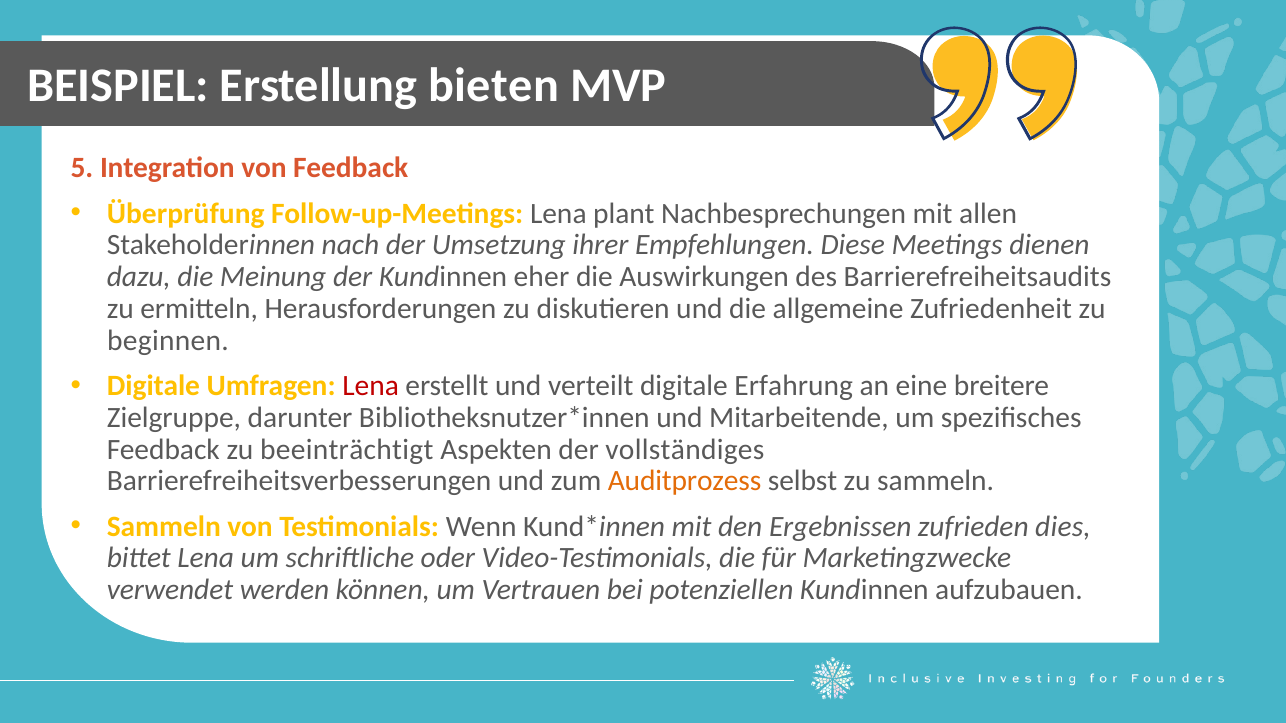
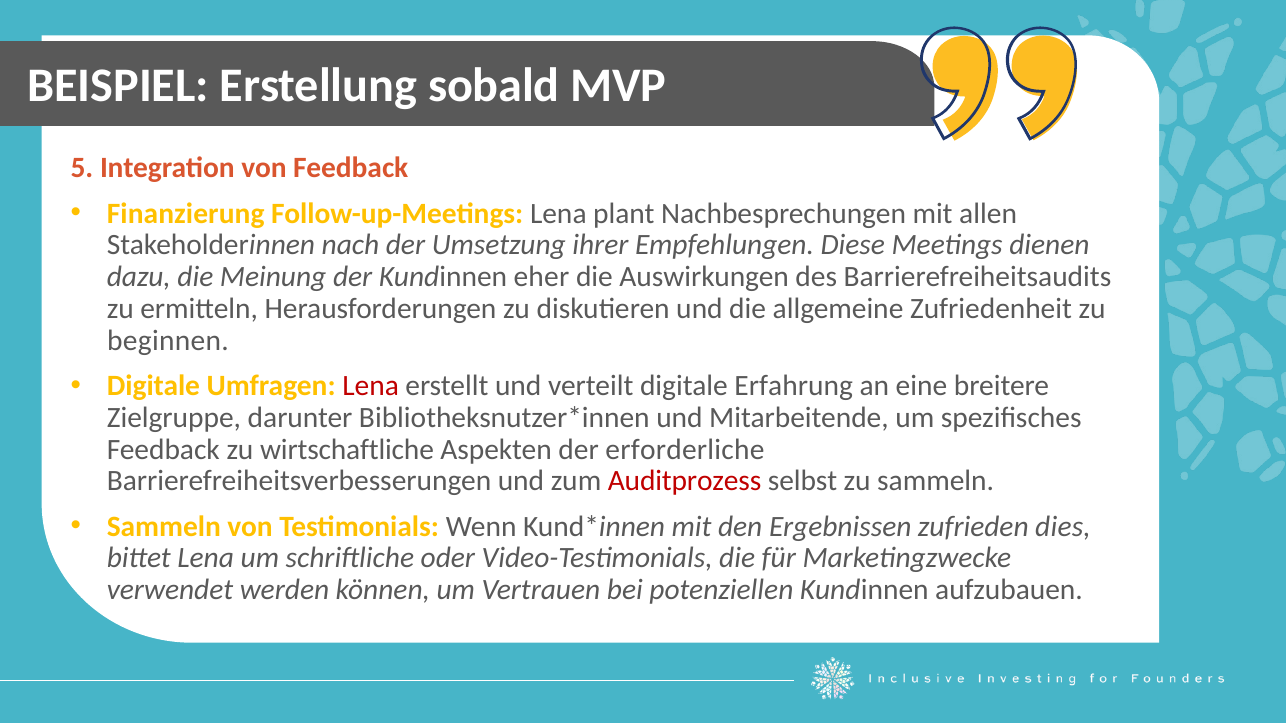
bieten: bieten -> sobald (494, 85)
Überprüfung: Überprüfung -> Finanzierung (186, 213)
beeinträchtigt: beeinträchtigt -> wirtschaftliche (347, 450)
vollständiges: vollständiges -> erforderliche (685, 450)
Auditprozess colour: orange -> red (685, 481)
